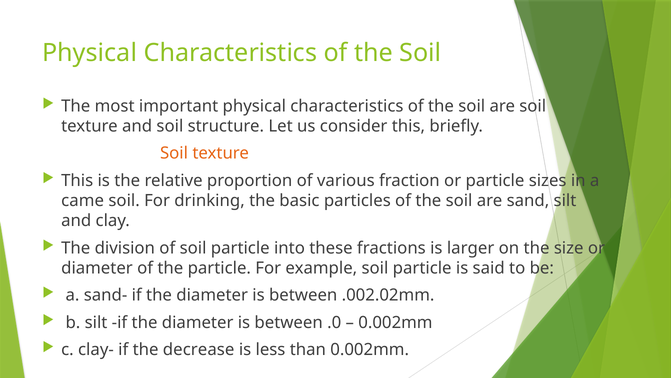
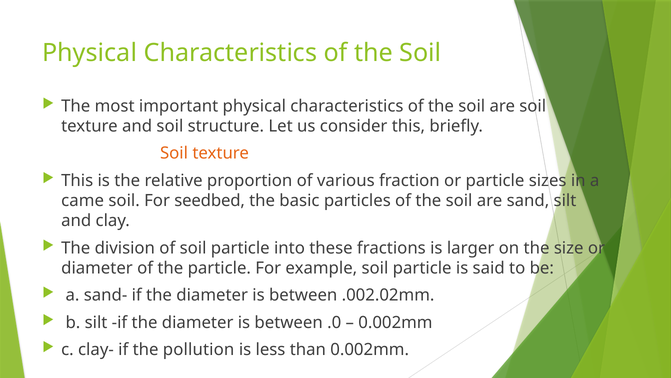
drinking: drinking -> seedbed (210, 200)
decrease: decrease -> pollution (199, 349)
